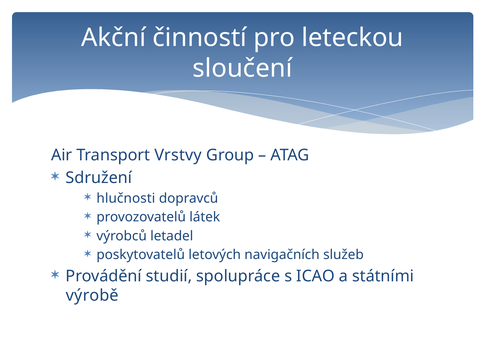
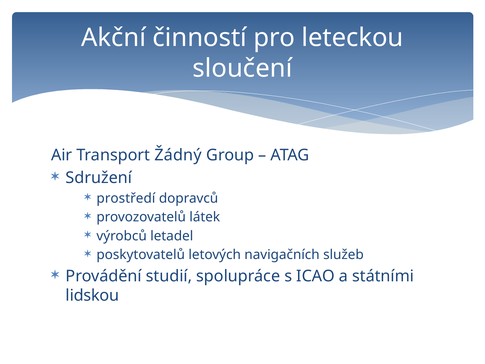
Vrstvy: Vrstvy -> Žádný (178, 155)
hlučnosti: hlučnosti -> prostředí (126, 198)
výrobě: výrobě -> lidskou (92, 295)
